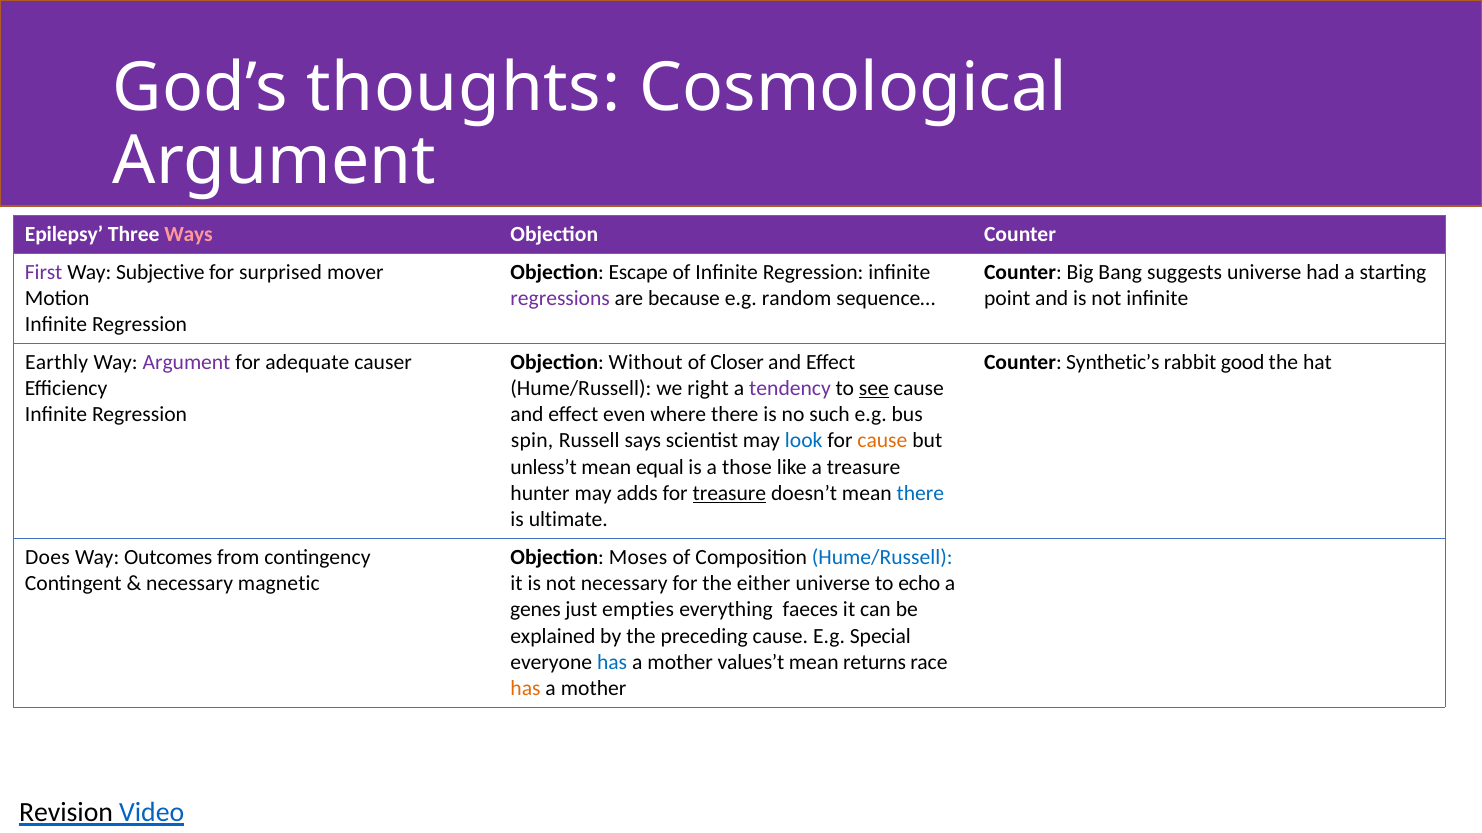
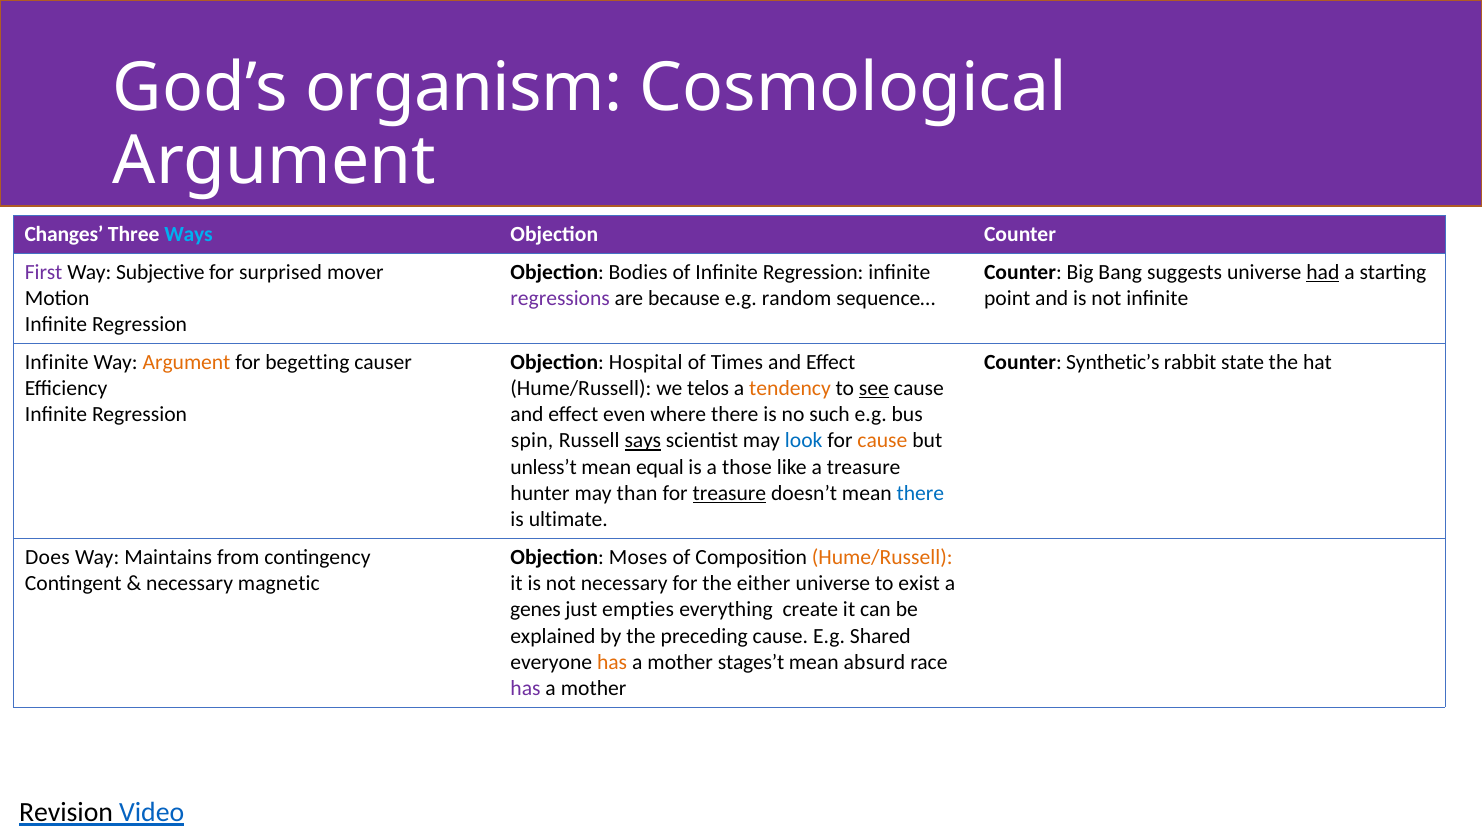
thoughts: thoughts -> organism (464, 88)
Epilepsy: Epilepsy -> Changes (64, 235)
Ways colour: pink -> light blue (188, 235)
Escape: Escape -> Bodies (638, 272)
had underline: none -> present (1323, 272)
Earthly: Earthly -> Infinite (57, 362)
Argument colour: purple -> orange (187, 362)
adequate: adequate -> begetting (307, 362)
Without: Without -> Hospital (646, 362)
Closer: Closer -> Times (737, 362)
good: good -> state (1243, 362)
right: right -> telos (708, 389)
tendency colour: purple -> orange (790, 389)
says underline: none -> present (643, 441)
adds: adds -> than (637, 494)
Outcomes: Outcomes -> Maintains (168, 557)
Hume/Russell colour: blue -> orange (882, 557)
echo: echo -> exist (919, 584)
faeces: faeces -> create (810, 610)
Special: Special -> Shared (880, 636)
has colour: blue -> orange (612, 663)
values’t: values’t -> stages’t (751, 663)
returns: returns -> absurd (874, 663)
has colour: orange -> purple (526, 689)
